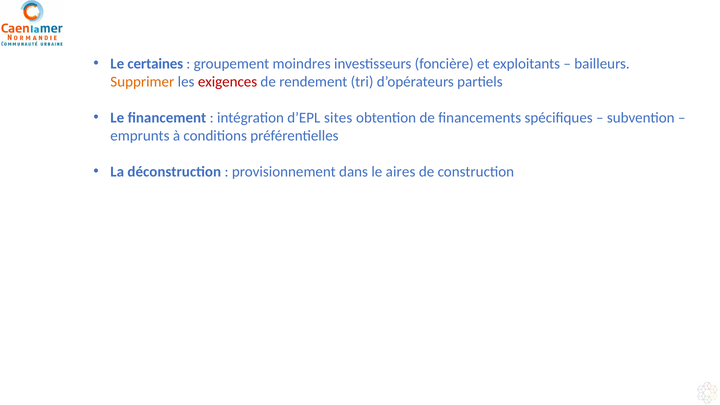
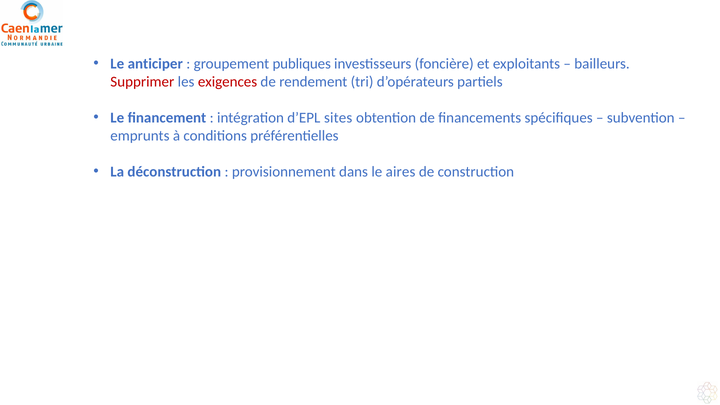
certaines: certaines -> anticiper (155, 64)
moindres: moindres -> publiques (302, 64)
Supprimer colour: orange -> red (142, 82)
